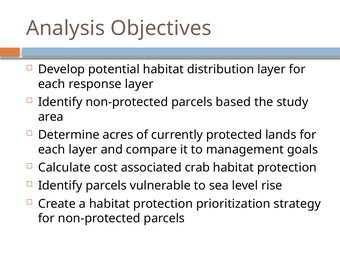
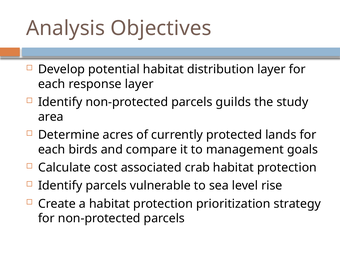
based: based -> guilds (233, 102)
each layer: layer -> birds (83, 150)
